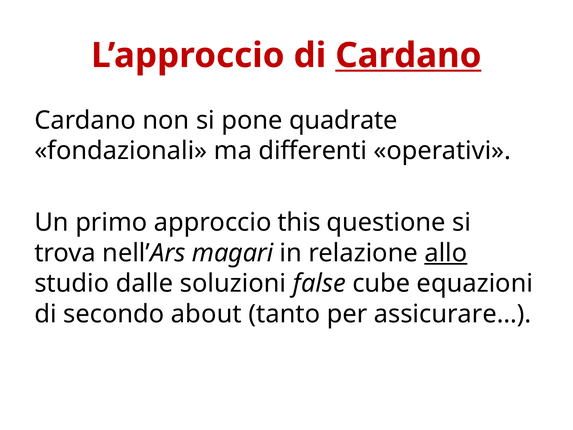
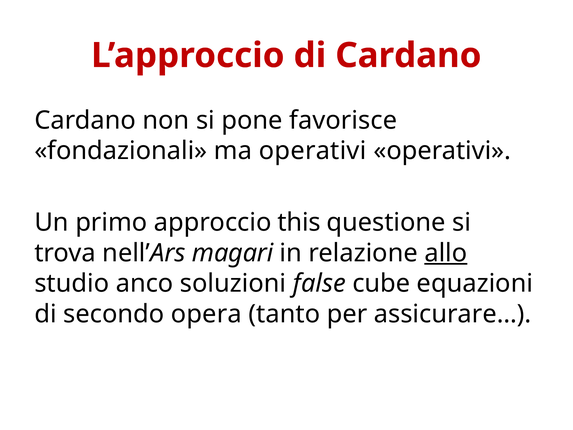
Cardano underline: present -> none (408, 55)
quadrate: quadrate -> favorisce (343, 120)
ma differenti: differenti -> operativi (313, 151)
dalle: dalle -> anco (145, 283)
about: about -> opera (206, 314)
